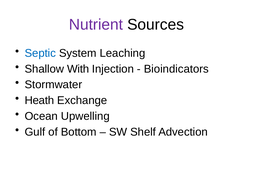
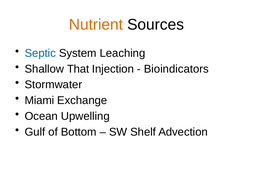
Nutrient colour: purple -> orange (96, 24)
With: With -> That (78, 69)
Heath: Heath -> Miami (39, 100)
